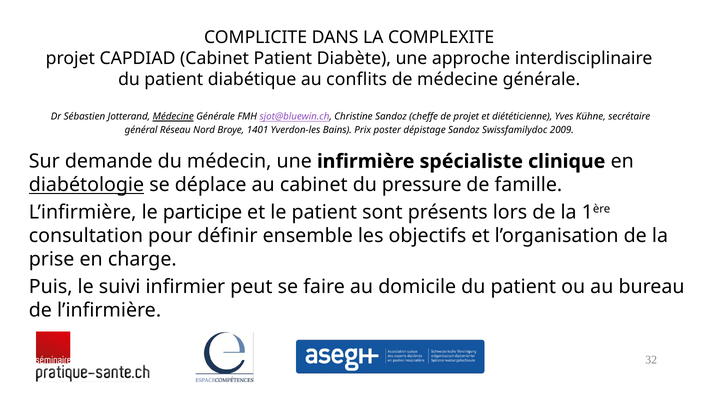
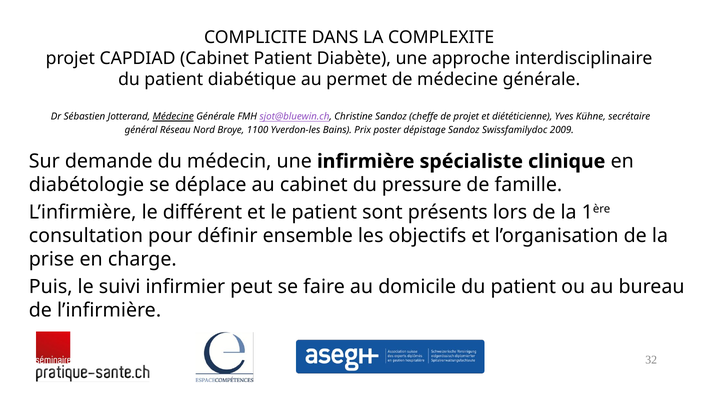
conflits: conflits -> permet (357, 80)
1401: 1401 -> 1100 (258, 130)
diabétologie underline: present -> none (86, 185)
participe: participe -> différent (202, 212)
